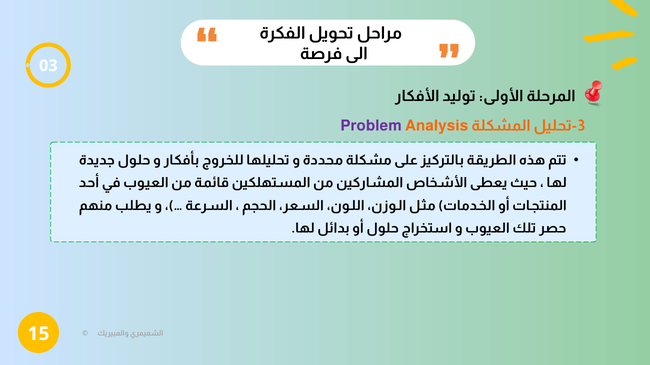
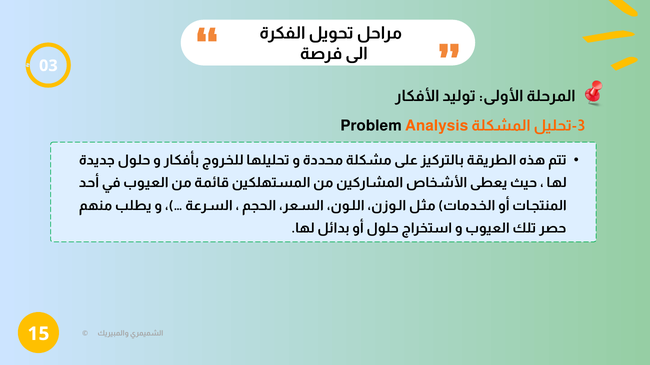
Problem colour: purple -> black (371, 126)
